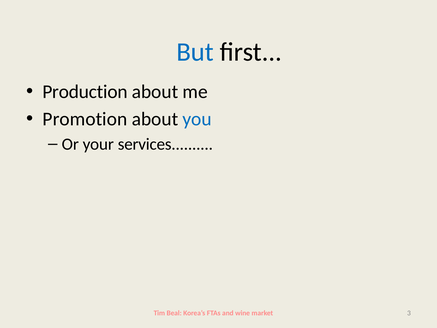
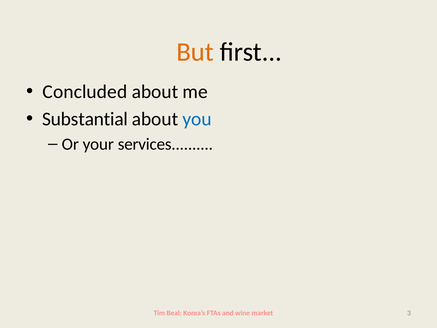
But colour: blue -> orange (195, 52)
Production: Production -> Concluded (85, 92)
Promotion: Promotion -> Substantial (85, 119)
